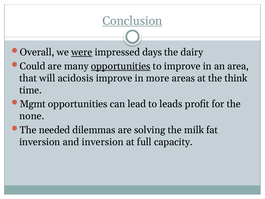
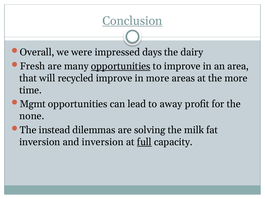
were underline: present -> none (82, 52)
Could: Could -> Fresh (33, 66)
acidosis: acidosis -> recycled (76, 78)
the think: think -> more (236, 78)
leads: leads -> away (171, 104)
needed: needed -> instead (55, 130)
full underline: none -> present (144, 142)
